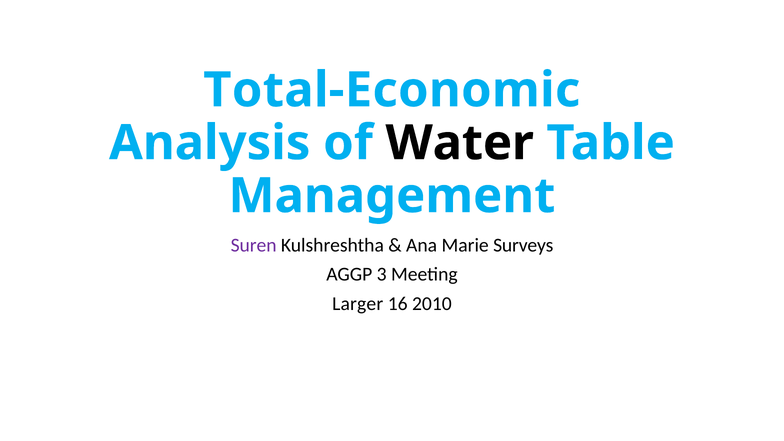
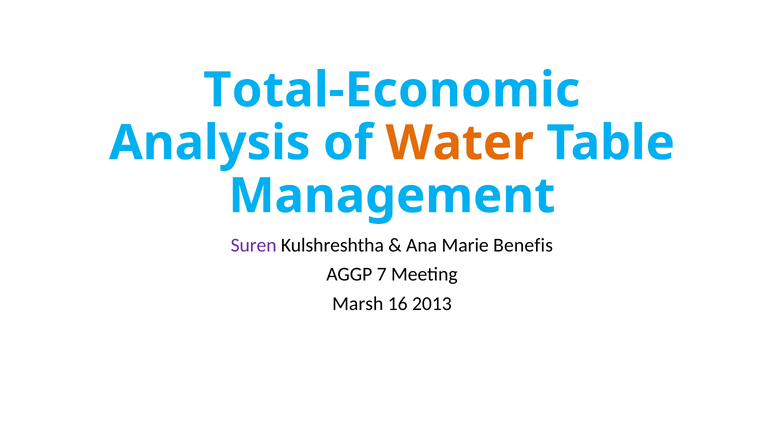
Water colour: black -> orange (460, 143)
Surveys: Surveys -> Benefis (523, 245)
3: 3 -> 7 (382, 274)
Larger: Larger -> Marsh (358, 304)
2010: 2010 -> 2013 (432, 304)
